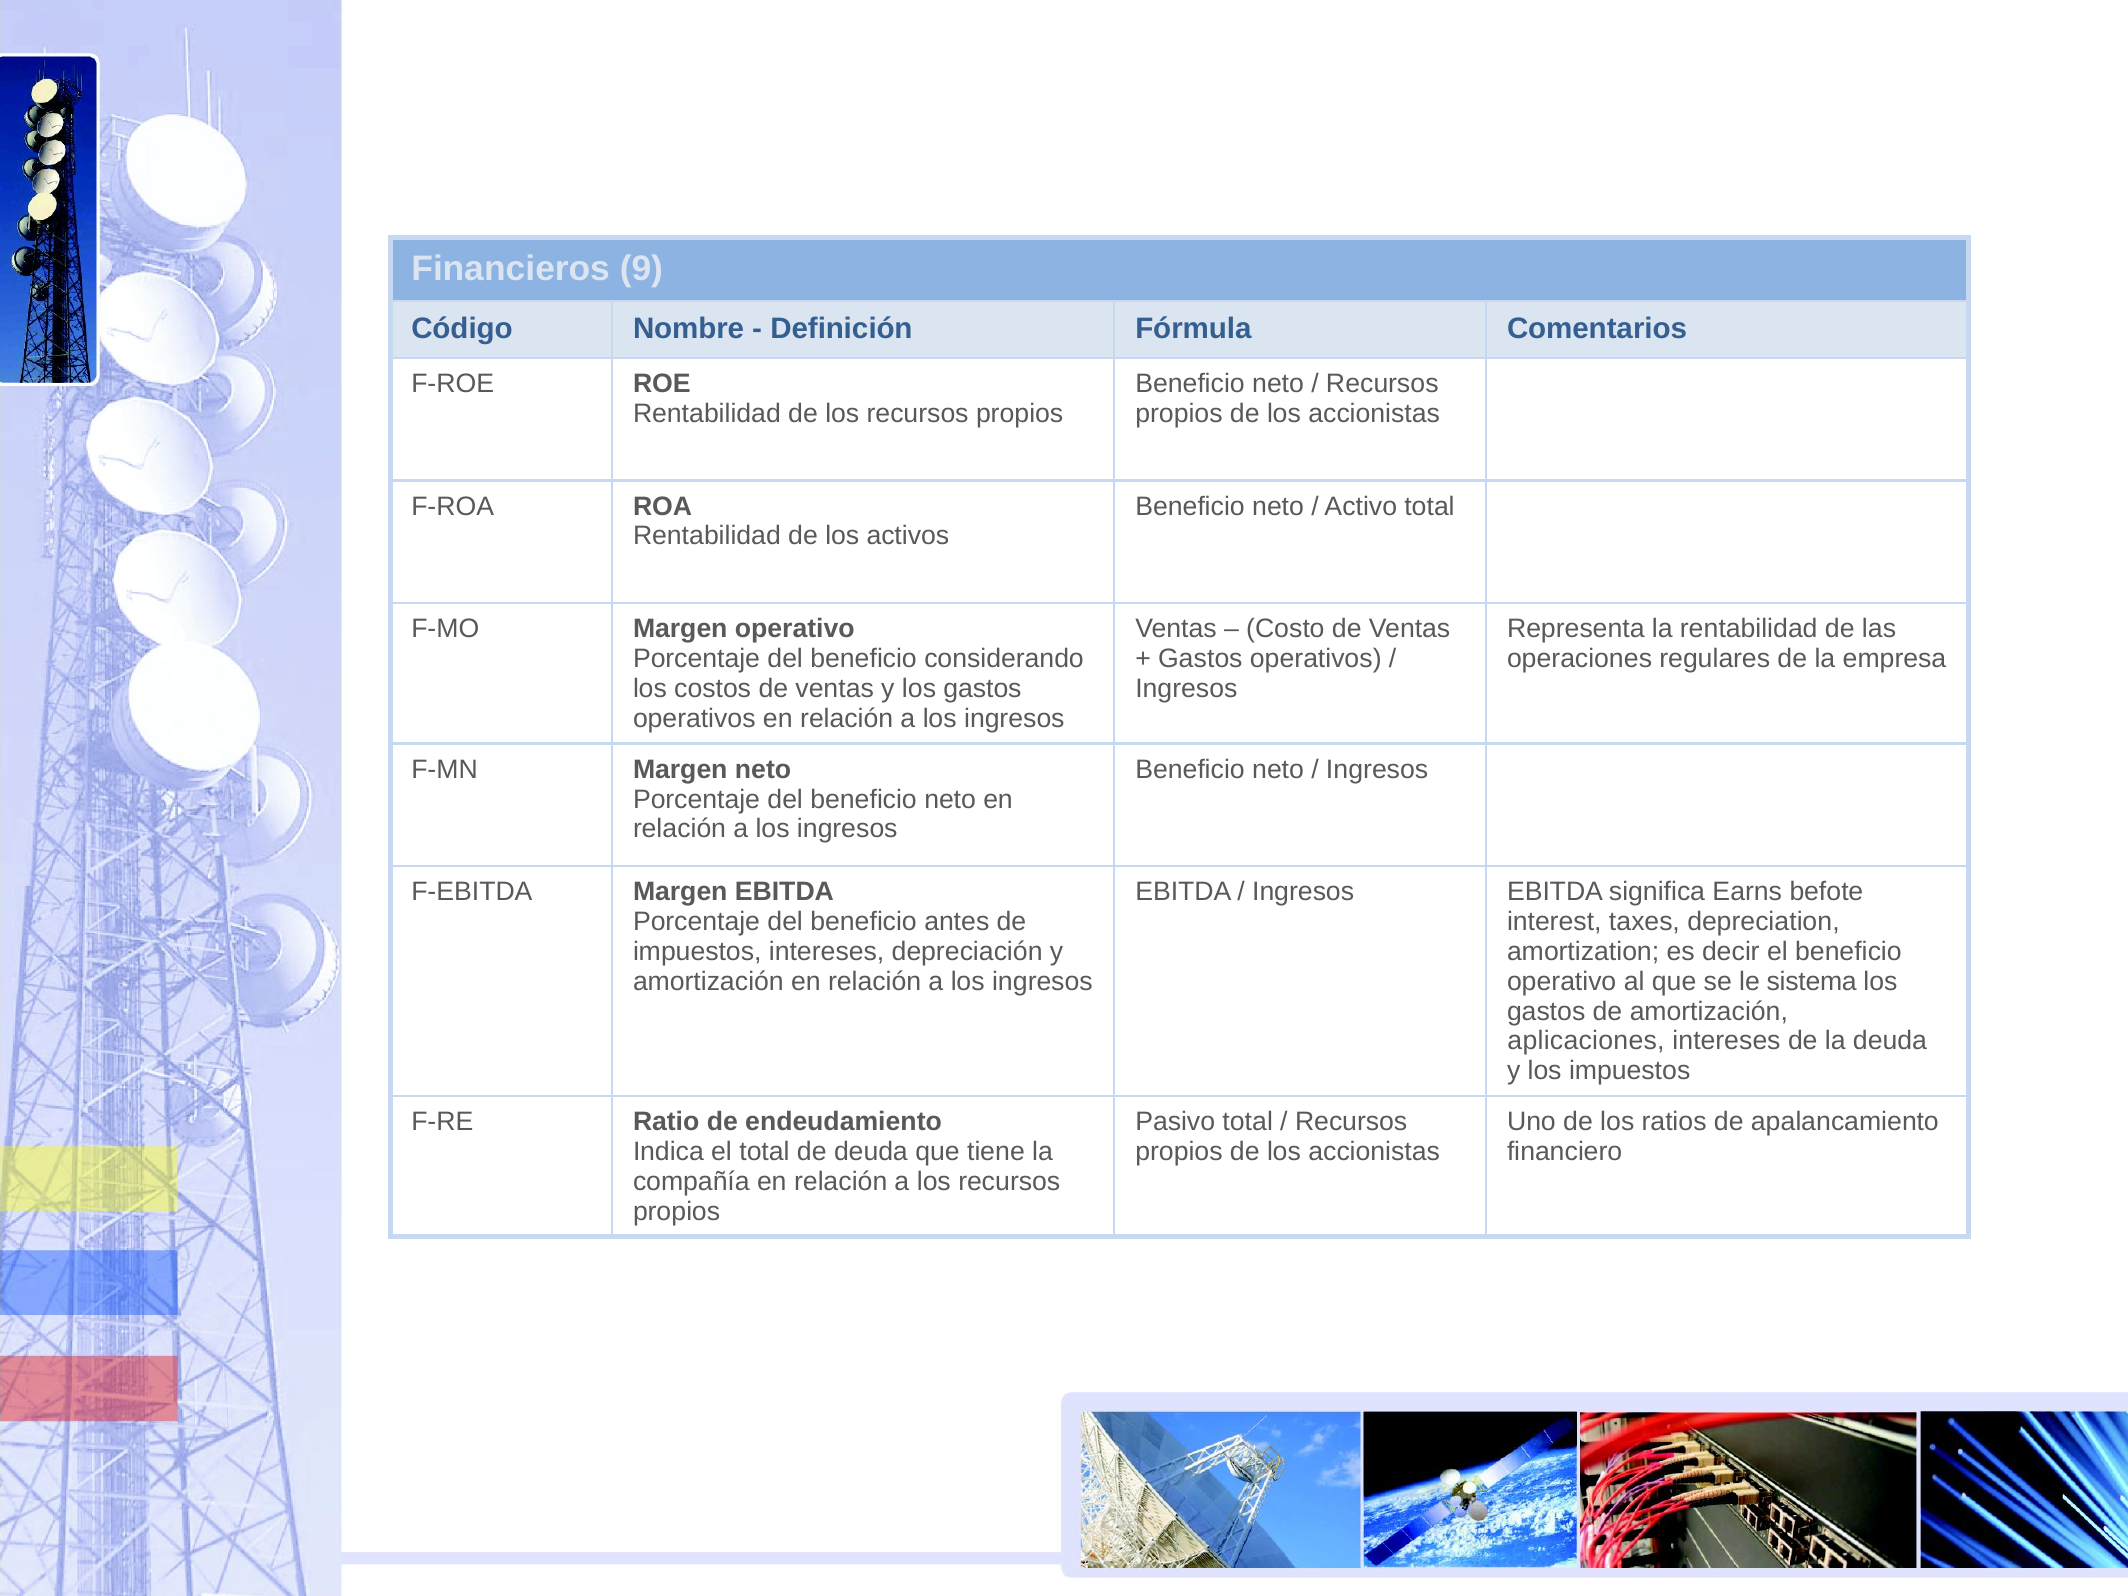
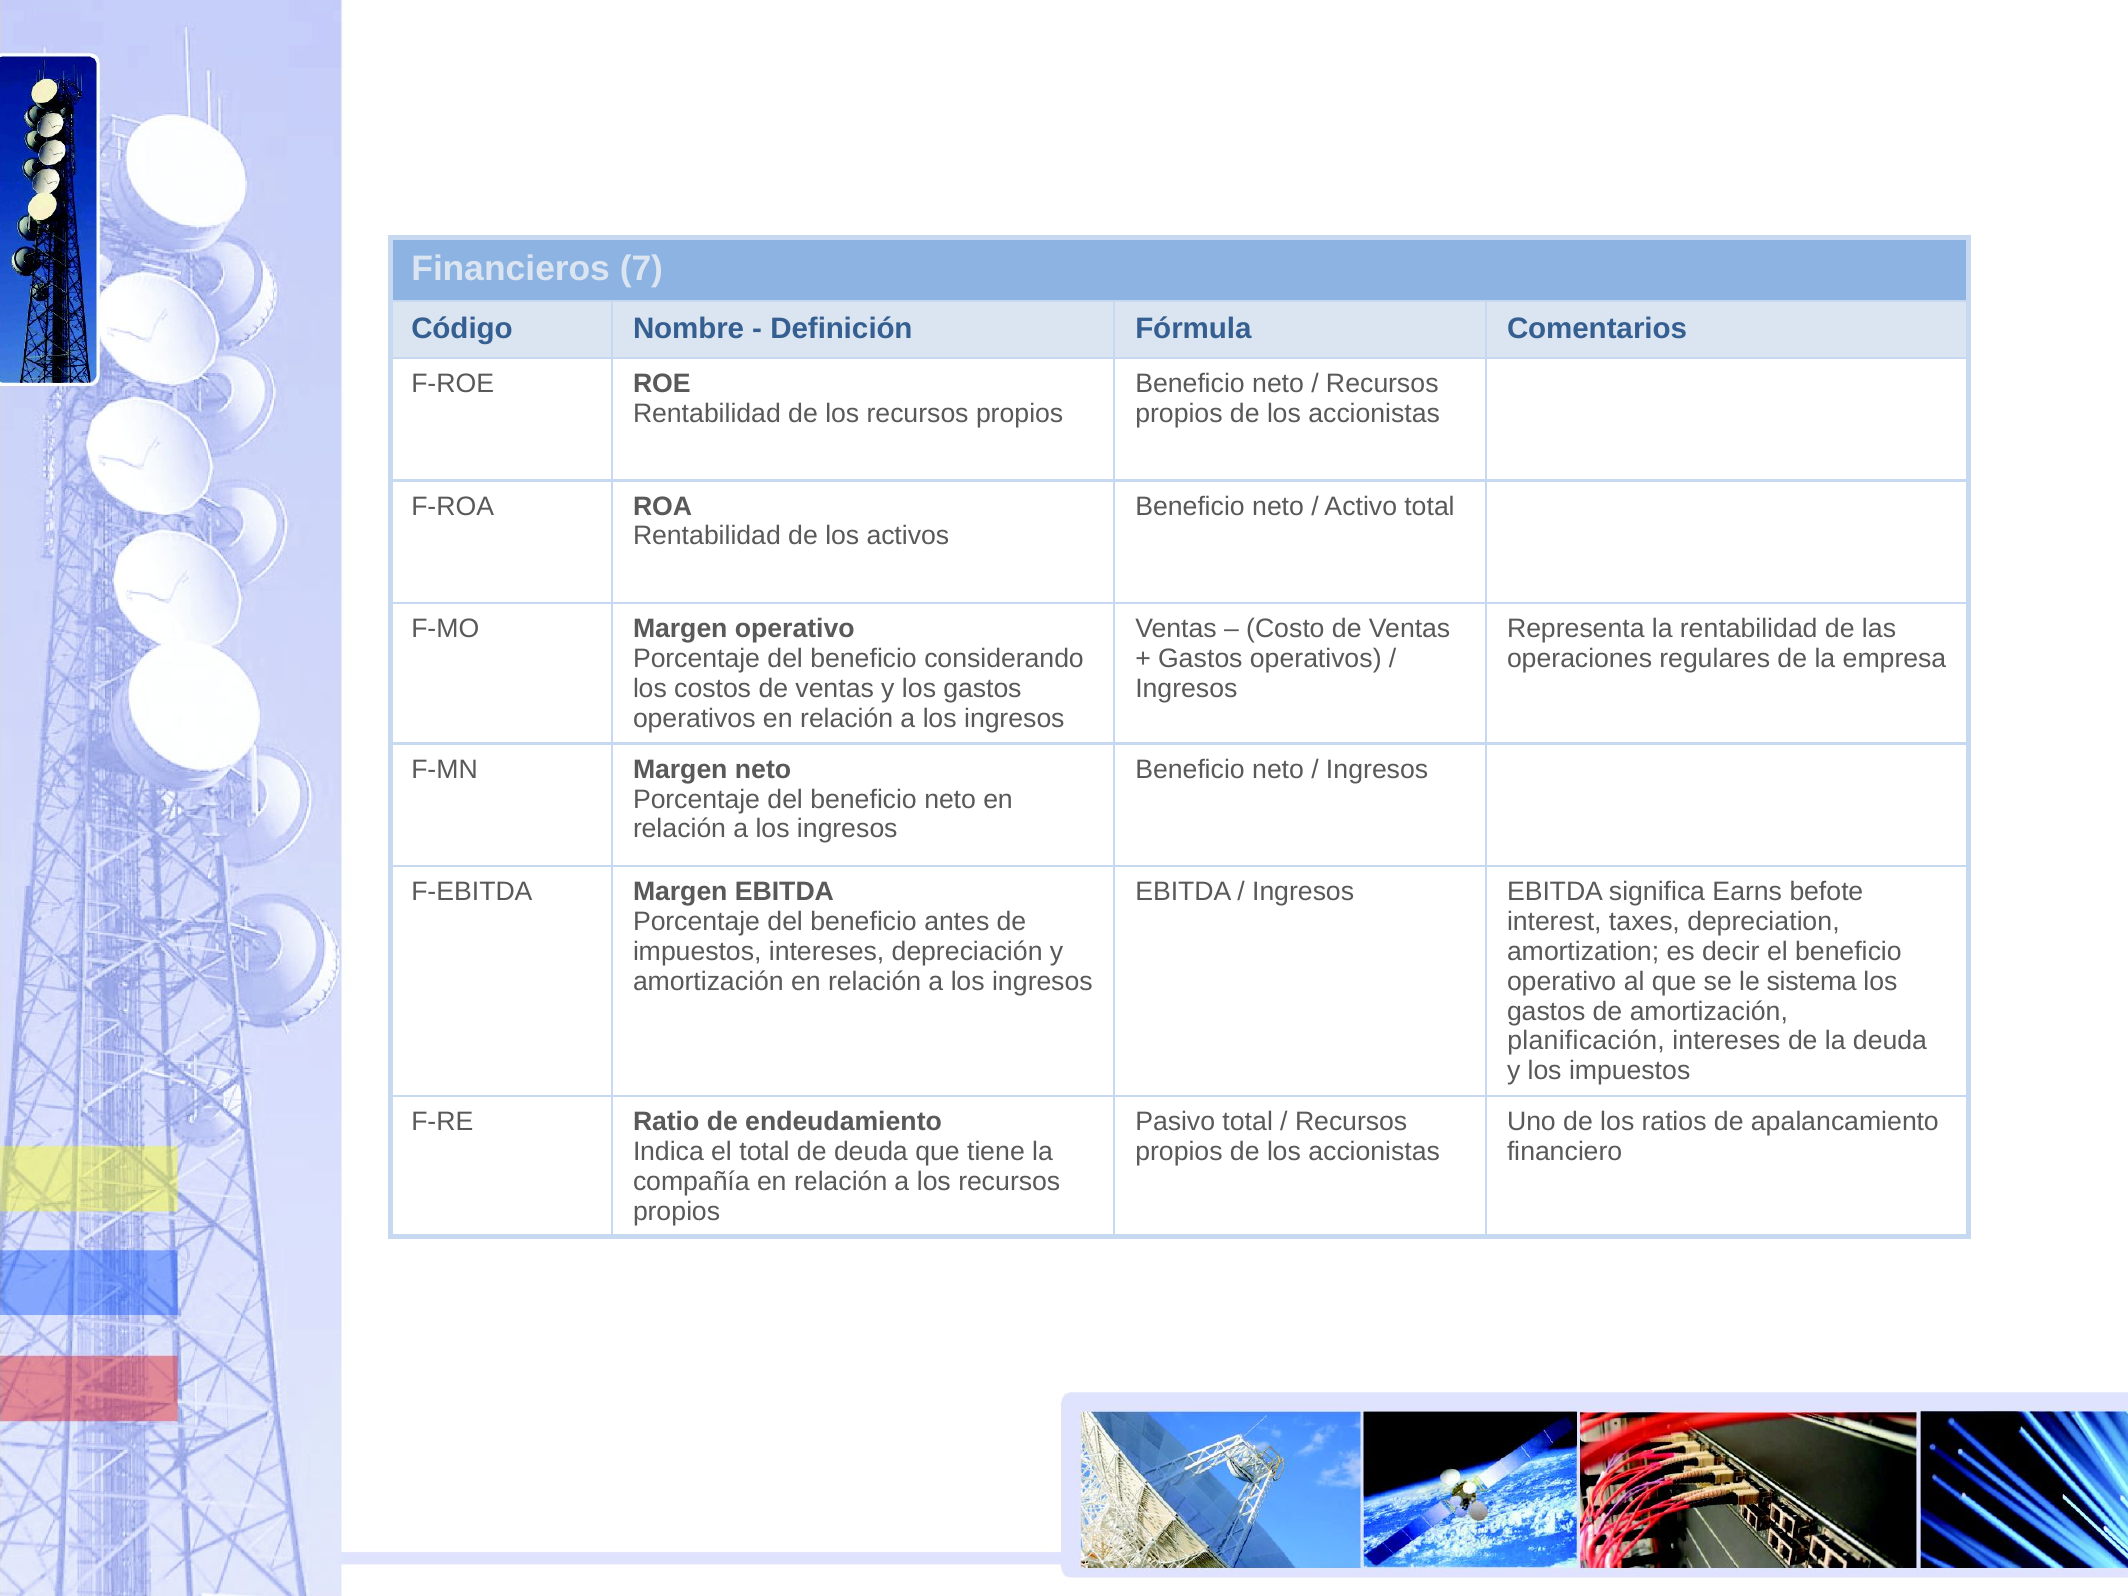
9: 9 -> 7 (641, 268)
aplicaciones: aplicaciones -> planificación (1586, 1041)
